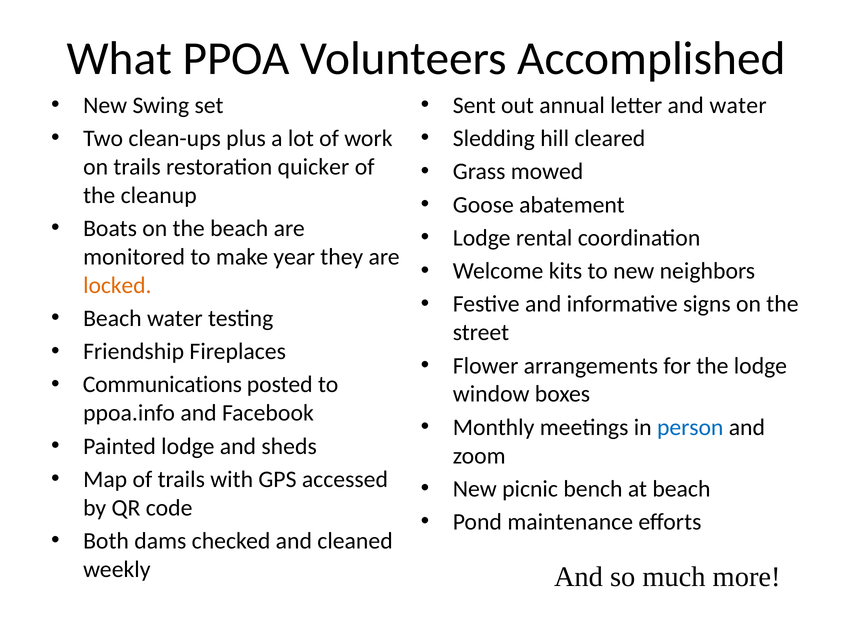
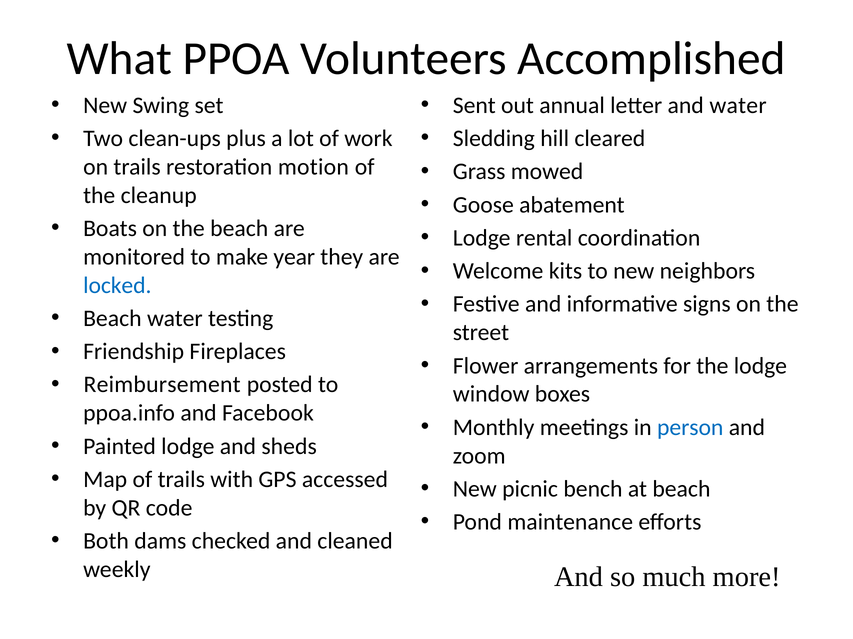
quicker: quicker -> motion (313, 167)
locked colour: orange -> blue (117, 286)
Communications: Communications -> Reimbursement (162, 385)
